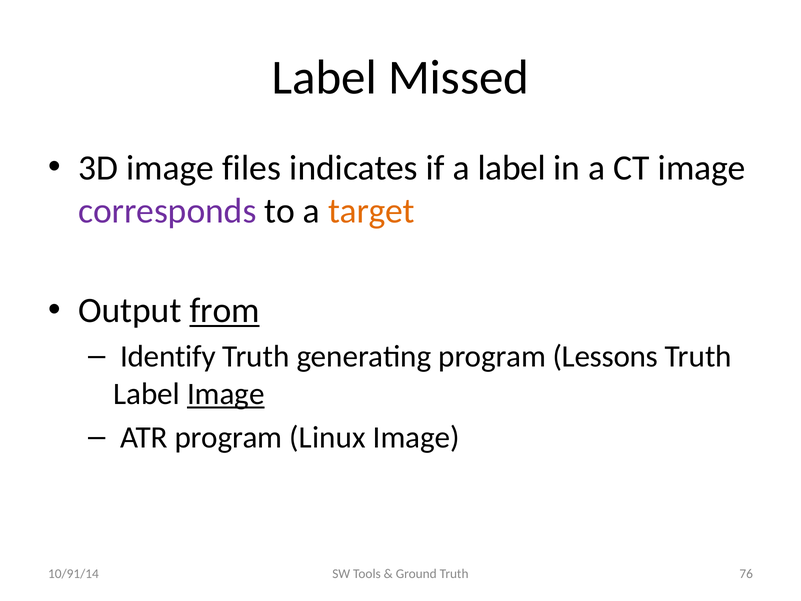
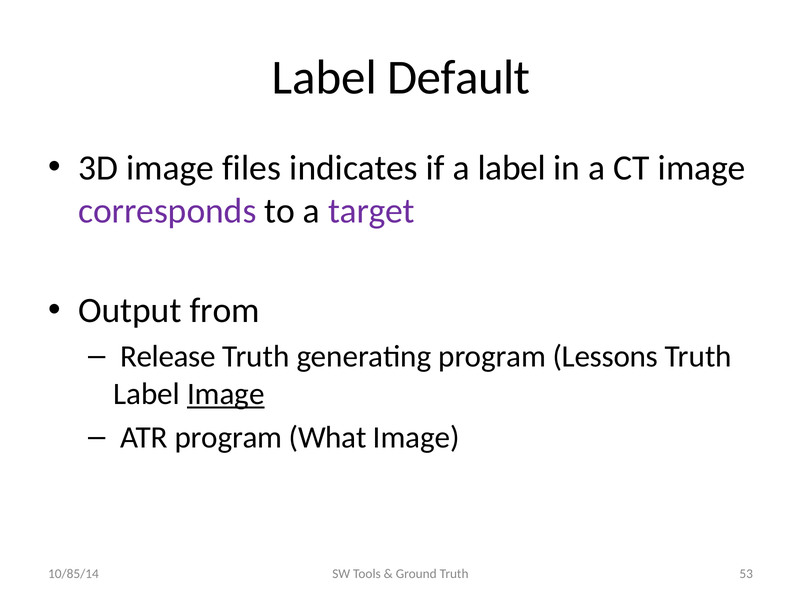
Missed: Missed -> Default (459, 78)
target colour: orange -> purple (371, 211)
from underline: present -> none (225, 310)
Identify: Identify -> Release (168, 356)
Linux: Linux -> What (328, 438)
76: 76 -> 53 (746, 574)
10/91/14: 10/91/14 -> 10/85/14 (73, 574)
